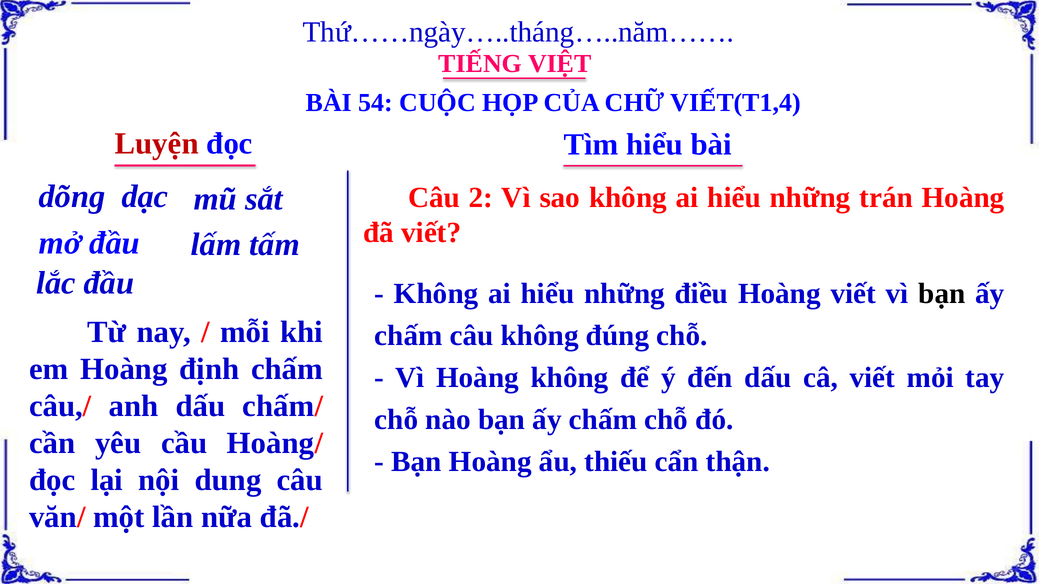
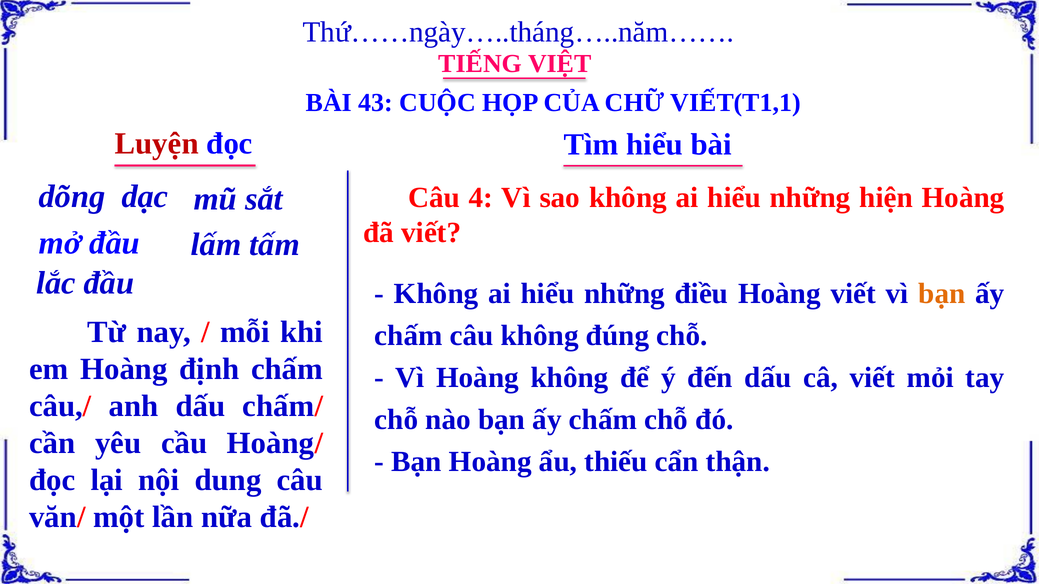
54: 54 -> 43 (376, 103)
VIẾT(T1,4: VIẾT(T1,4 -> VIẾT(T1,1 (736, 103)
2: 2 -> 4 (481, 198)
trán: trán -> hiện (886, 198)
bạn colour: black -> orange (942, 293)
